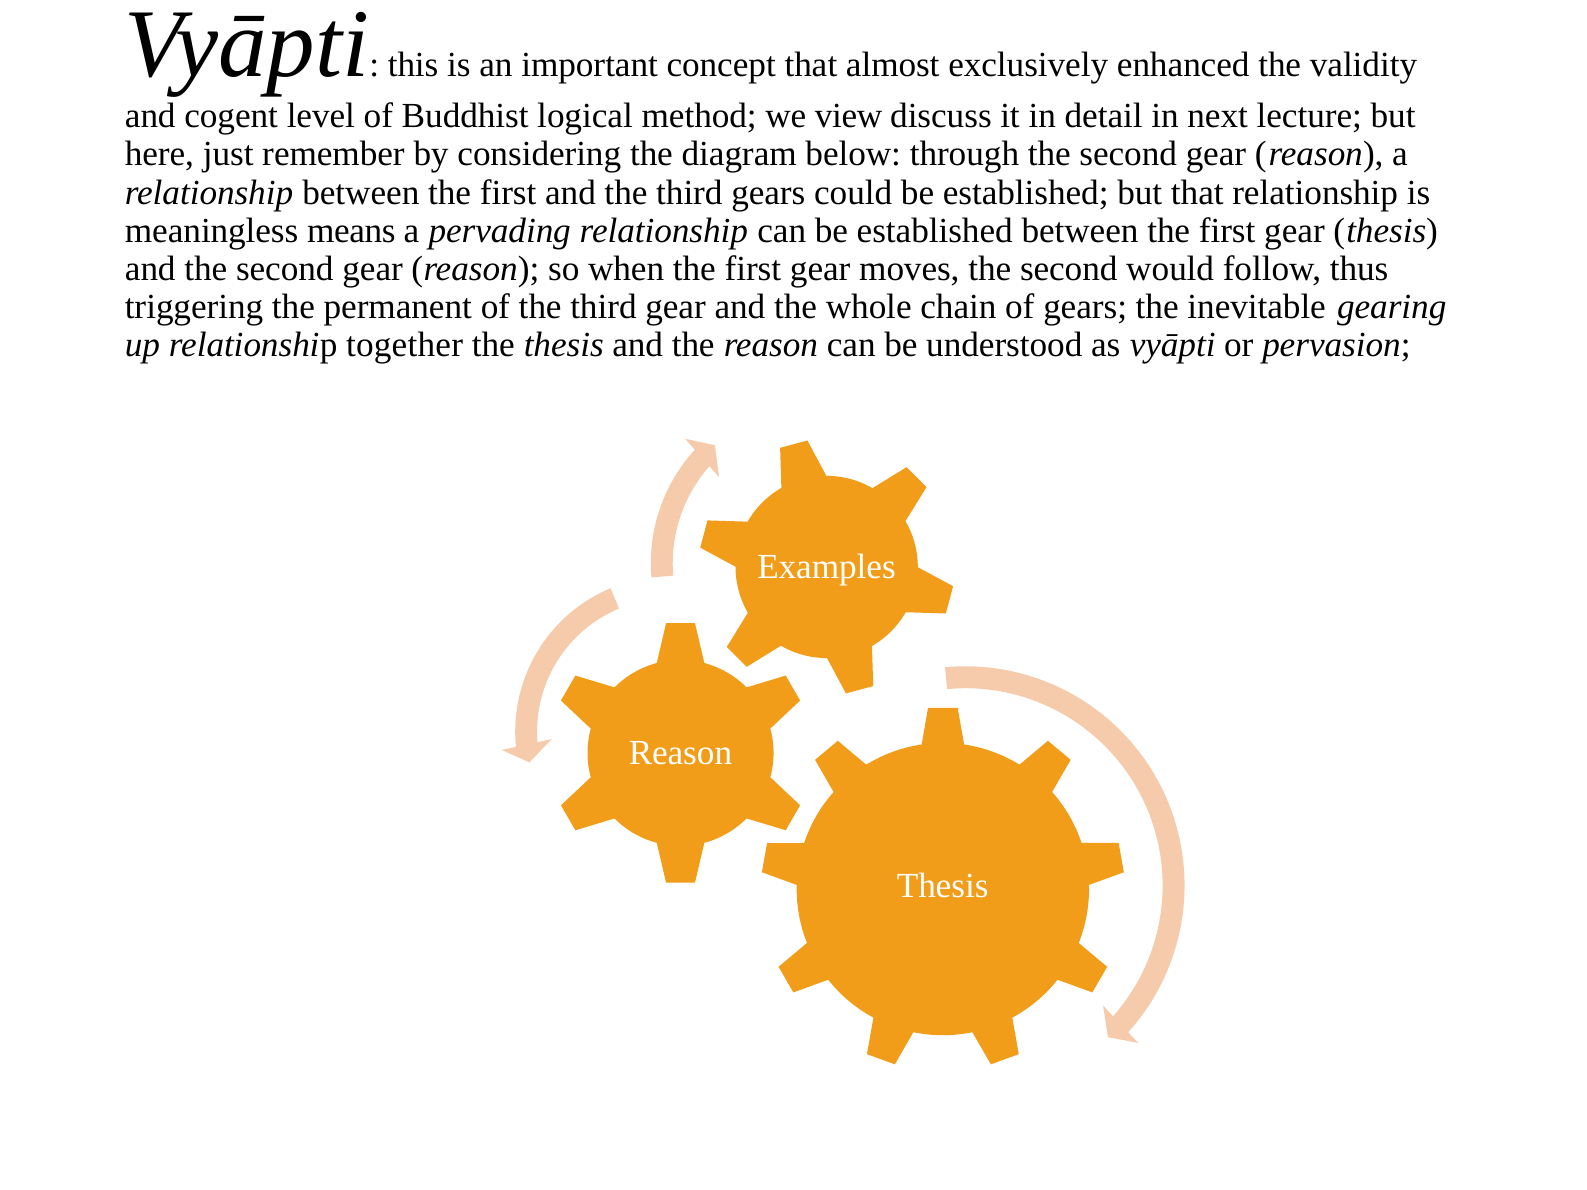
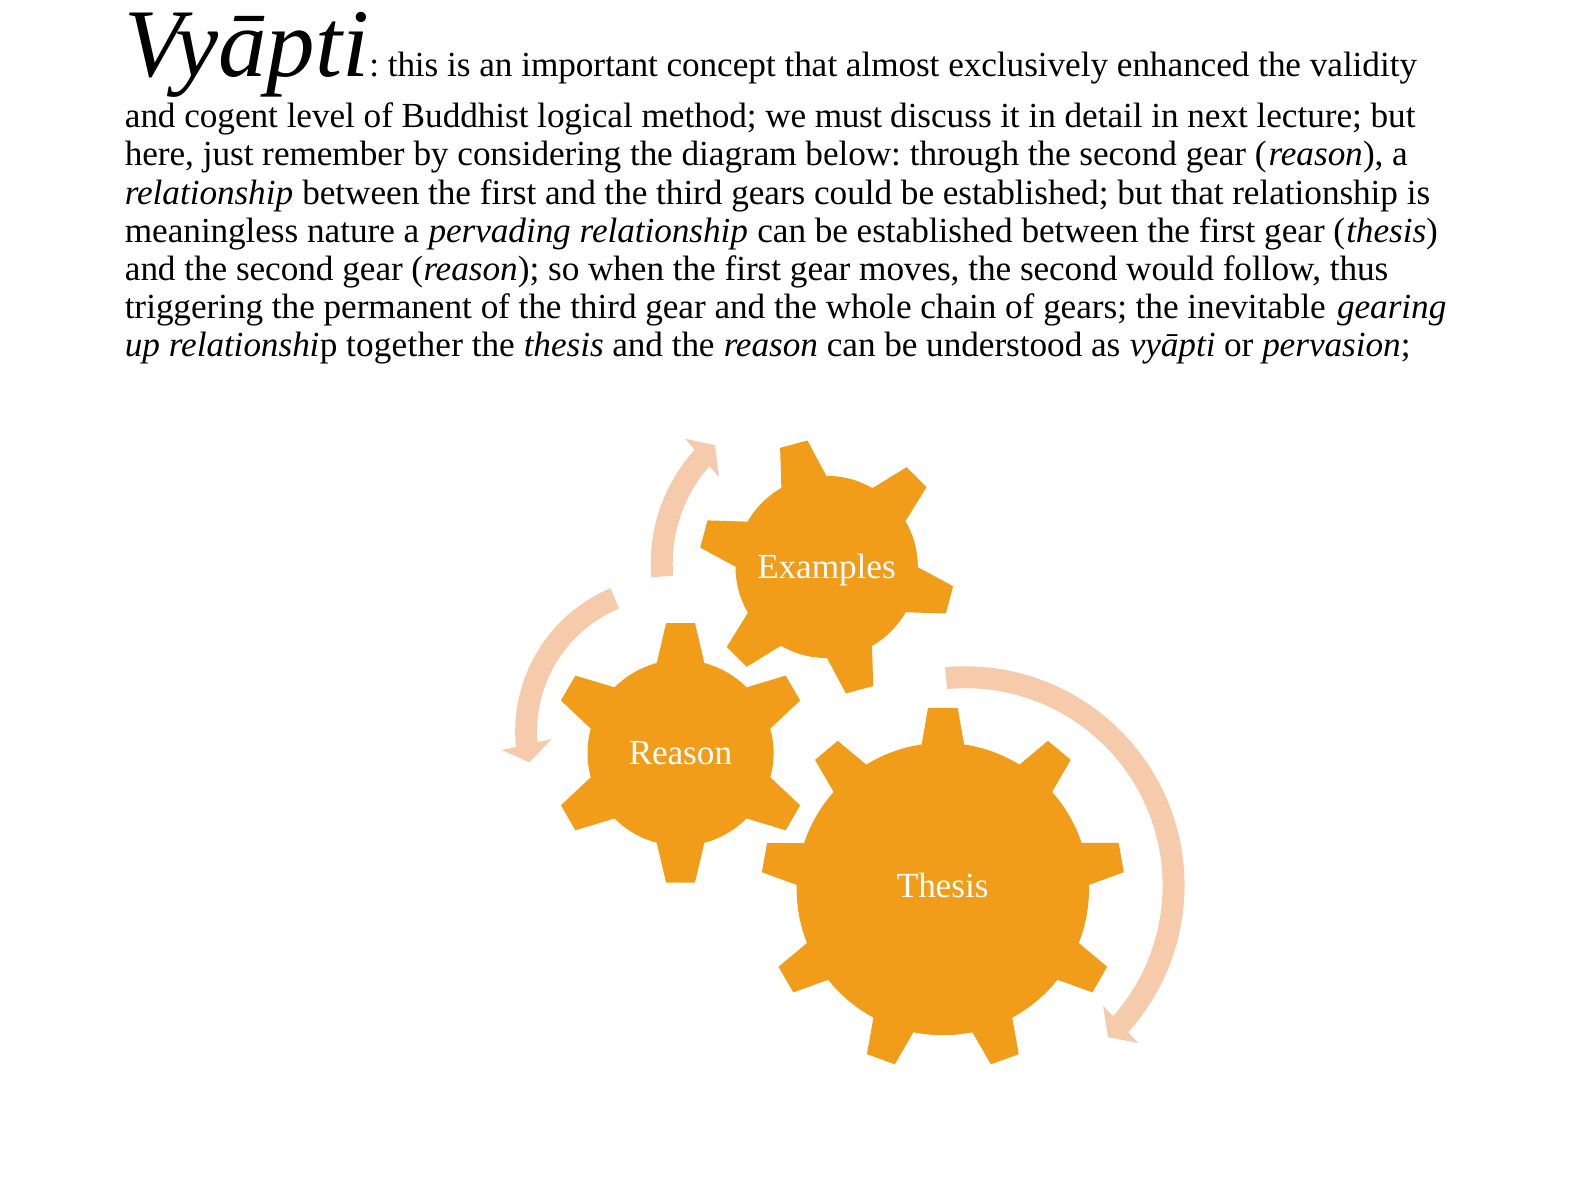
view: view -> must (849, 116)
means: means -> nature (351, 230)
